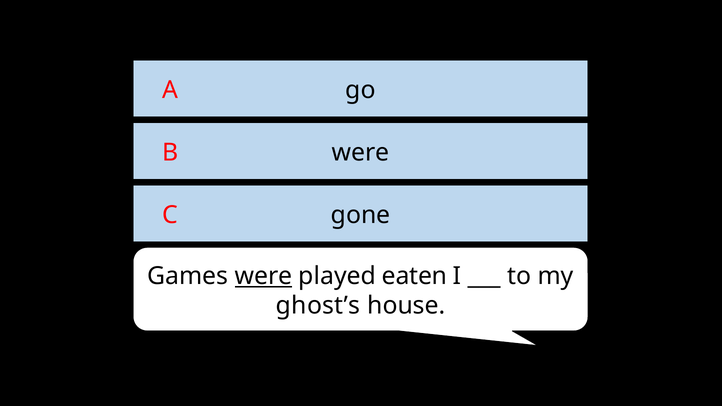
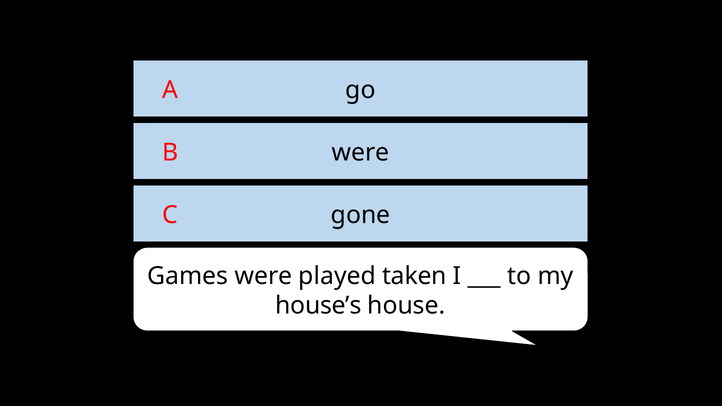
were underline: present -> none (263, 276)
eaten: eaten -> taken (415, 276)
ghost’s: ghost’s -> house’s (318, 306)
